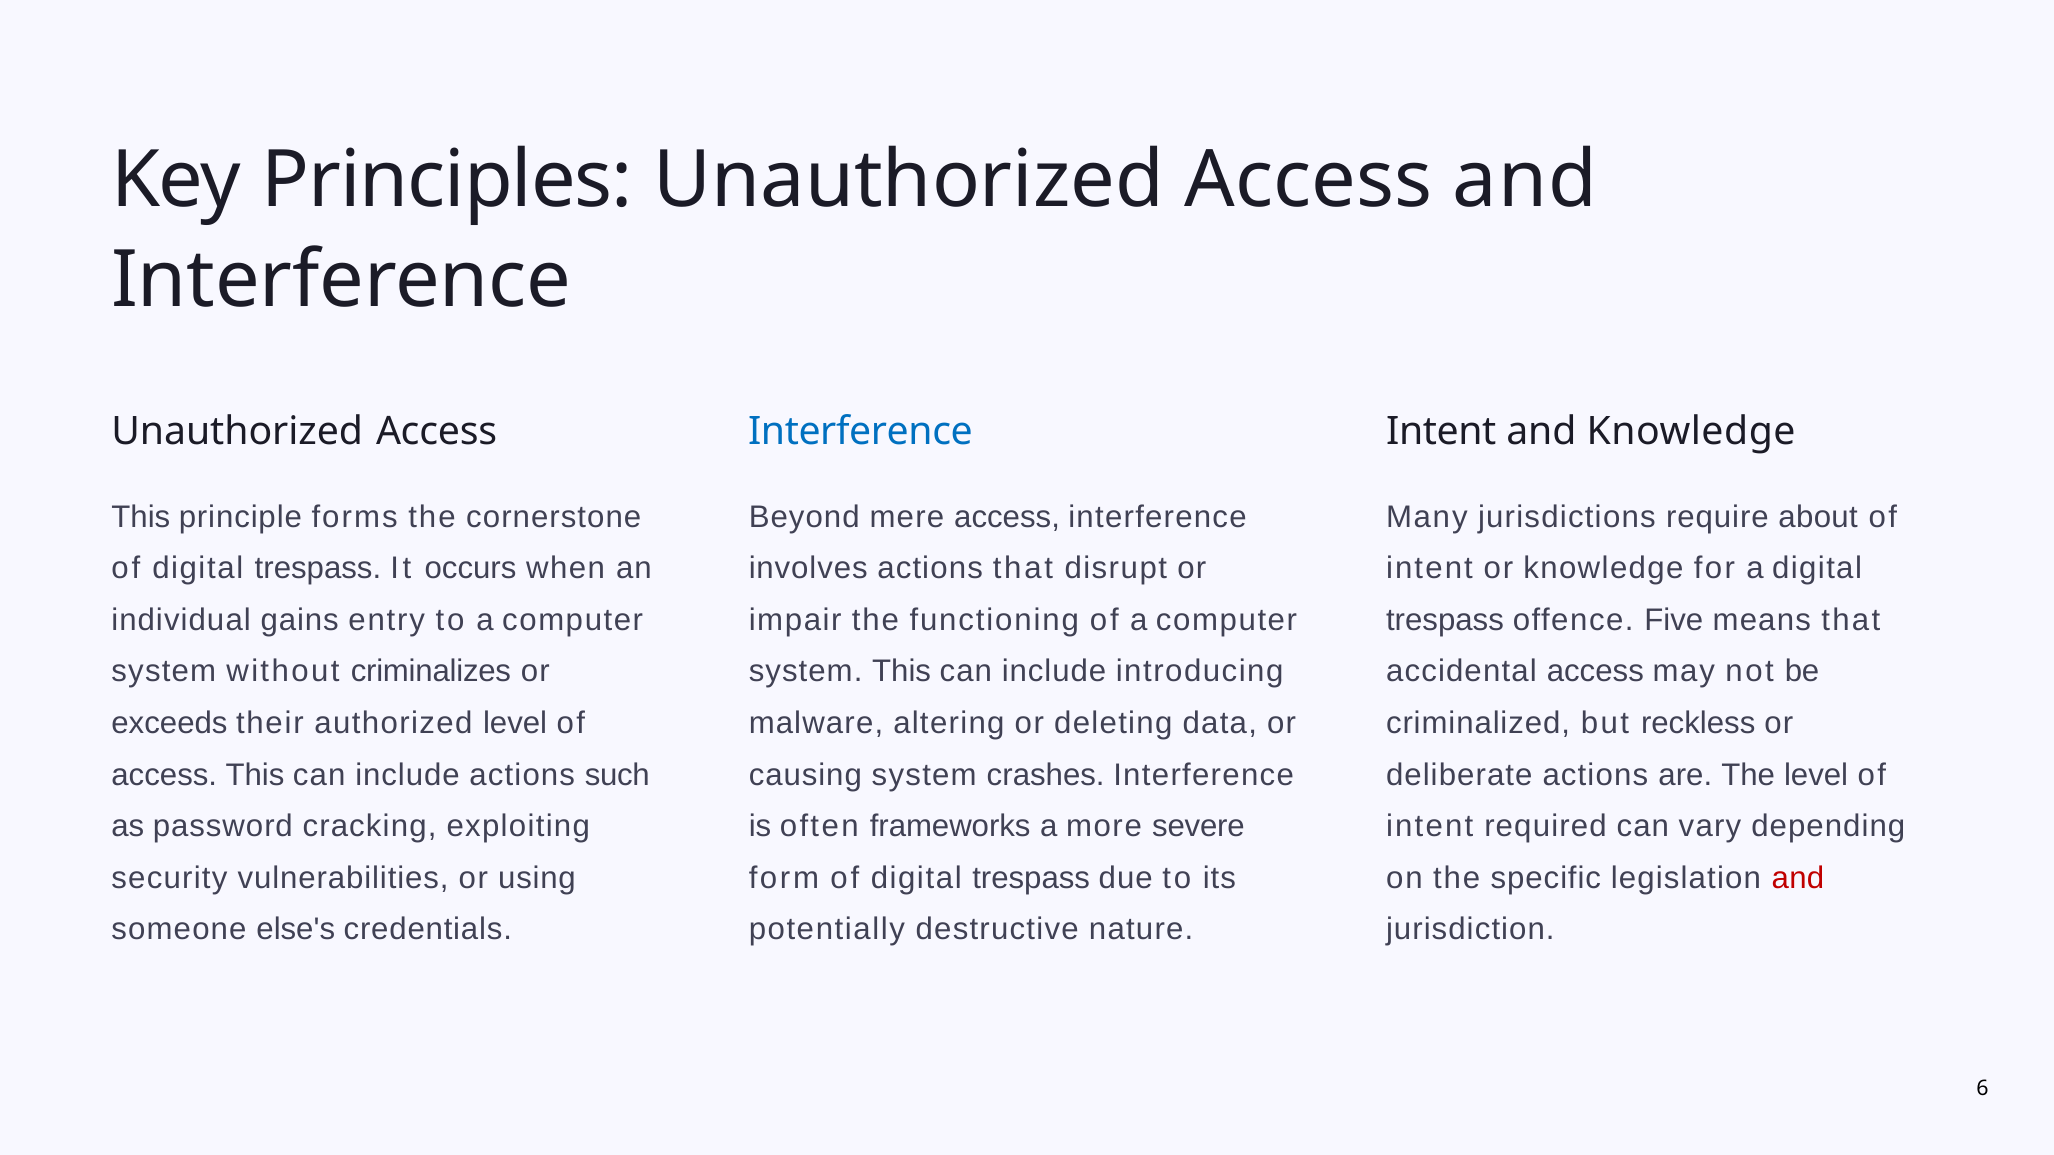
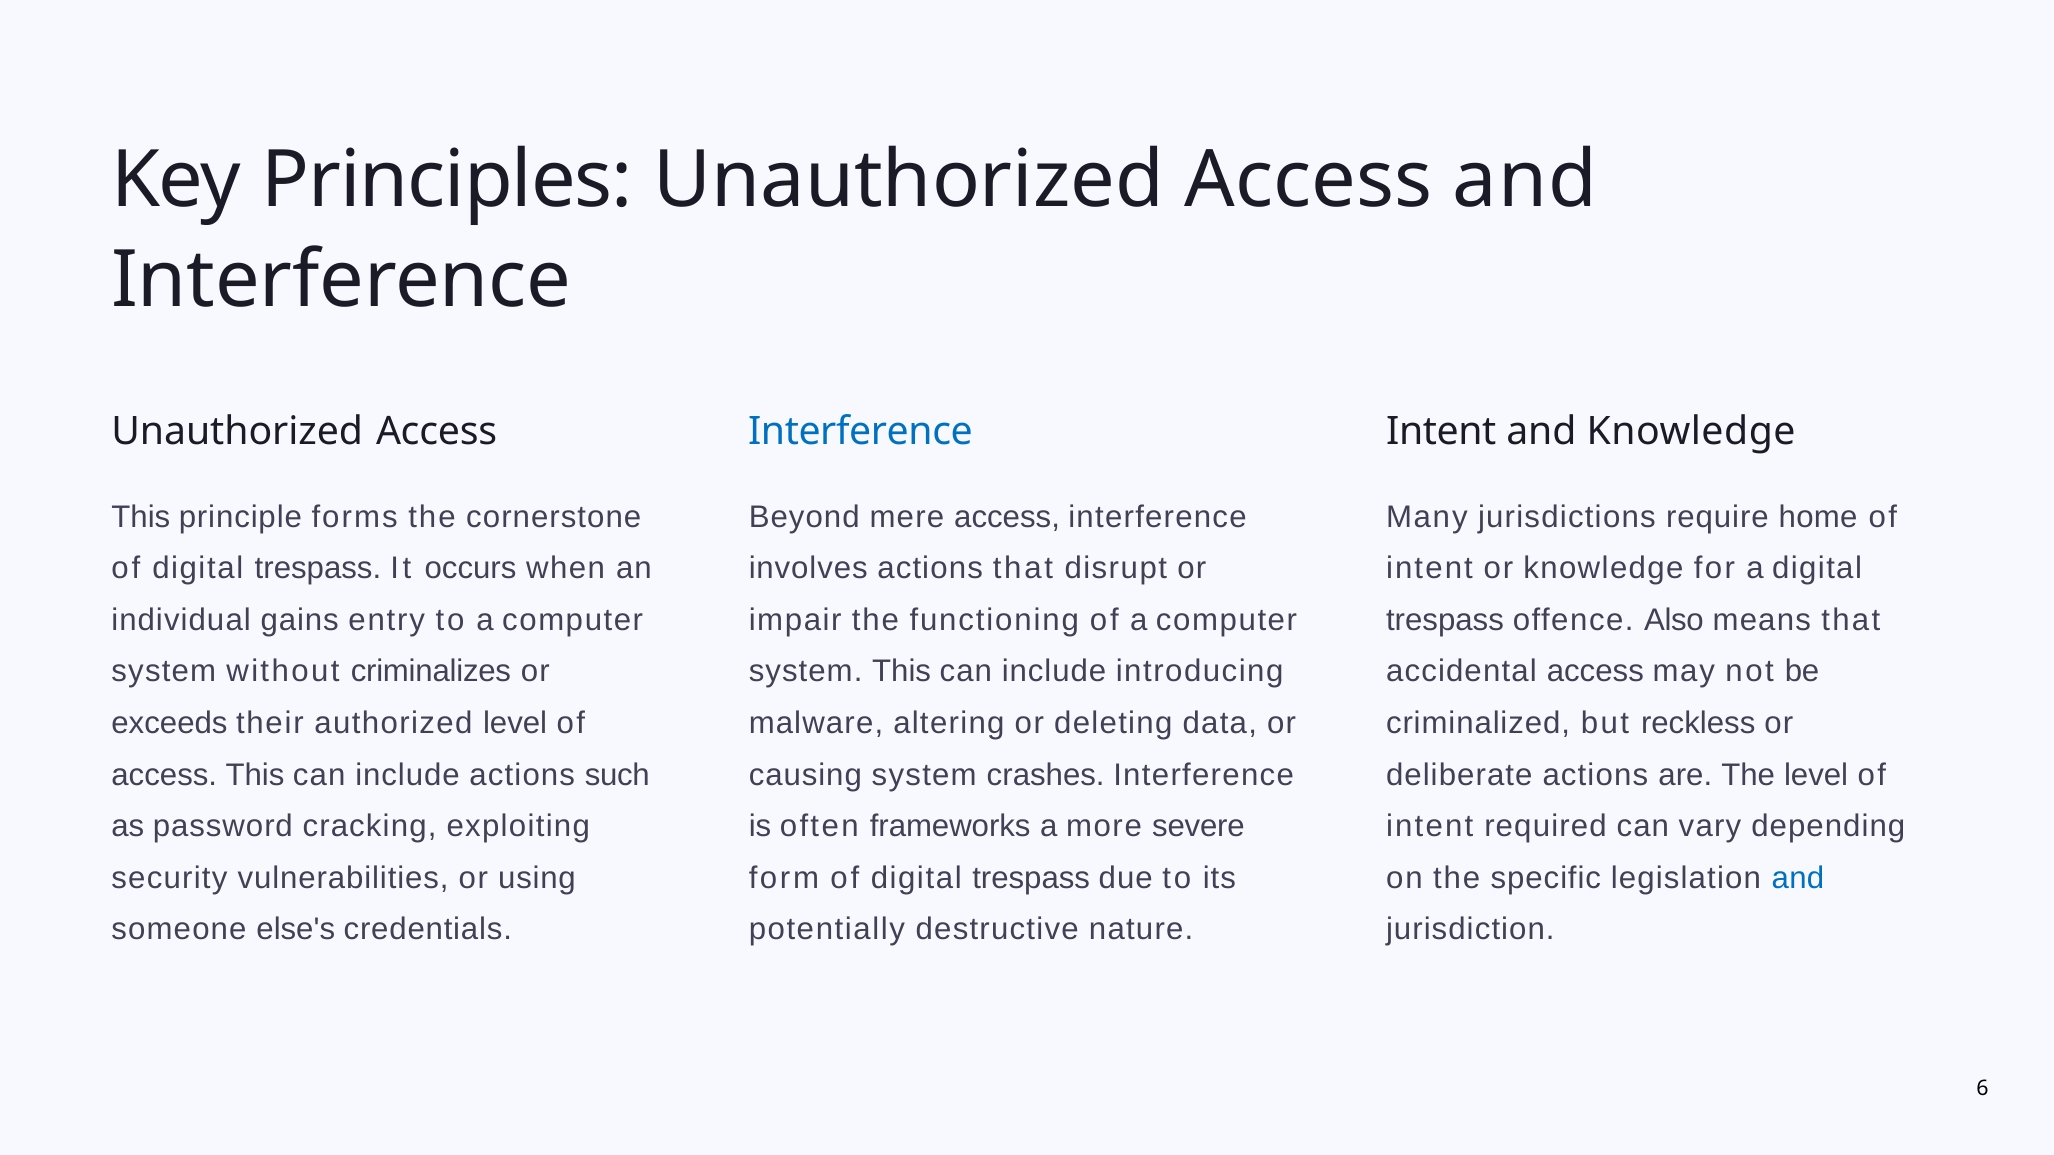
about: about -> home (1818, 517)
Five: Five -> Also (1674, 620)
and colour: red -> blue (1798, 878)
